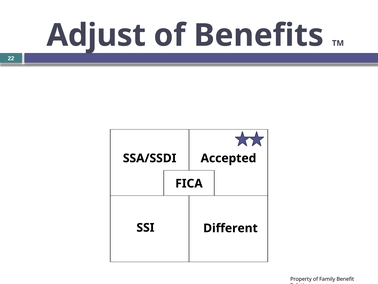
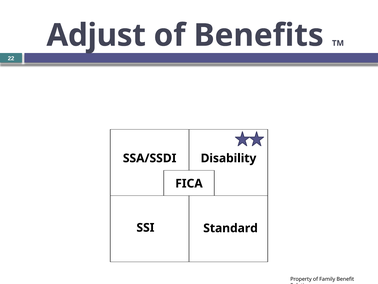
Accepted: Accepted -> Disability (228, 158)
Different: Different -> Standard (231, 228)
